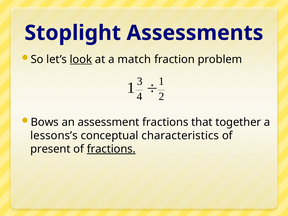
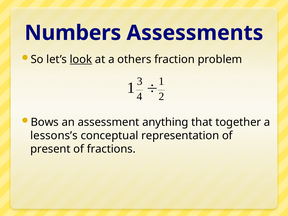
Stoplight: Stoplight -> Numbers (73, 33)
match: match -> others (134, 59)
assessment fractions: fractions -> anything (165, 122)
characteristics: characteristics -> representation (180, 136)
fractions underline: present -> none (111, 149)
